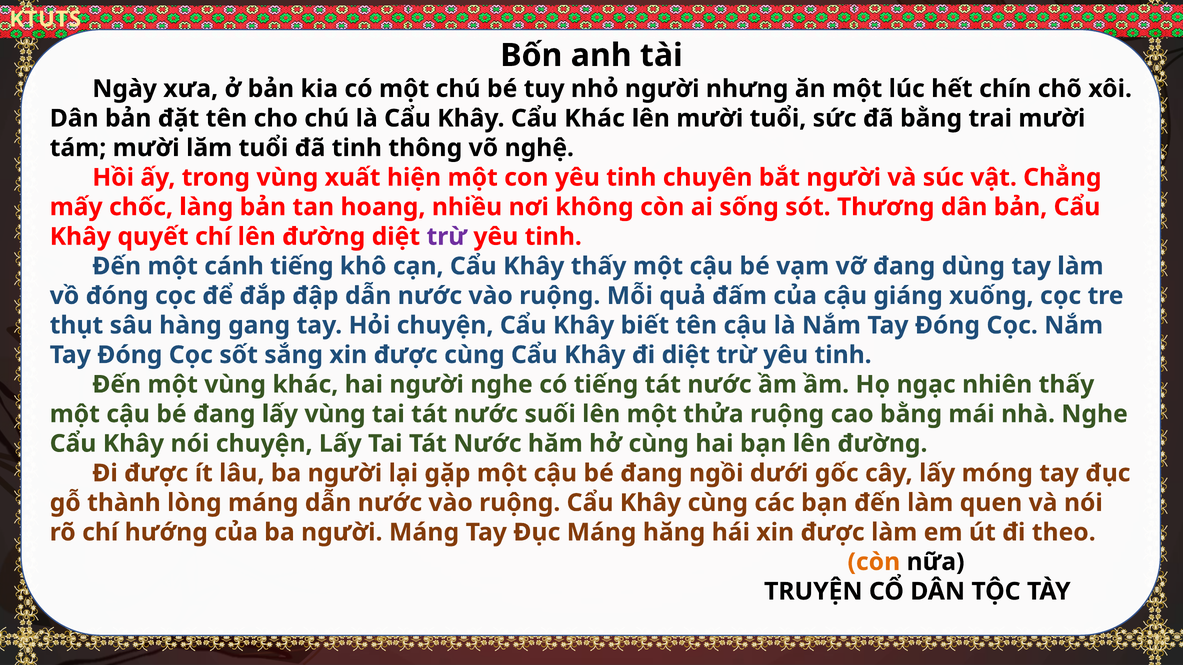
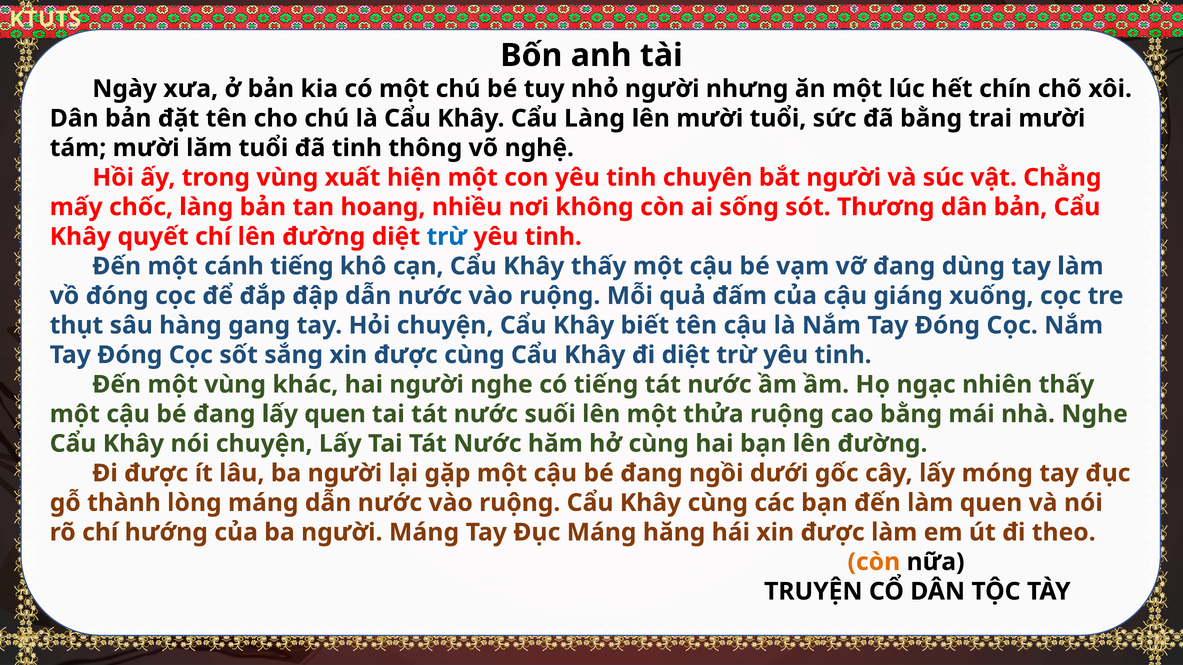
Cẩu Khác: Khác -> Làng (595, 118)
trừ colour: purple -> blue (447, 237)
lấy vùng: vùng -> quen (335, 414)
